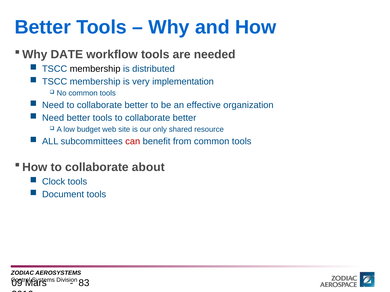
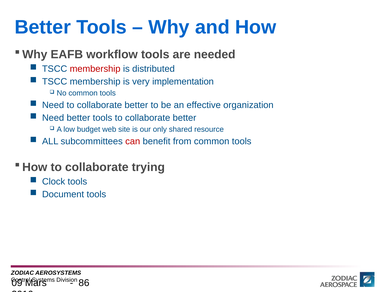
DATE: DATE -> EAFB (67, 55)
membership colour: black -> red (95, 69)
about: about -> trying (148, 168)
83: 83 -> 86 (84, 283)
